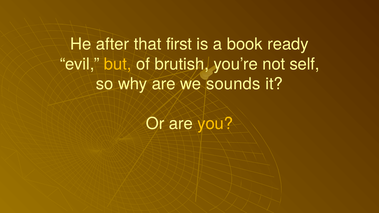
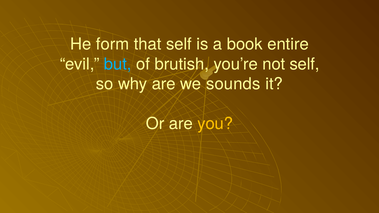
after: after -> form (113, 44)
that first: first -> self (179, 44)
ready: ready -> entire (288, 44)
but colour: yellow -> light blue (118, 64)
